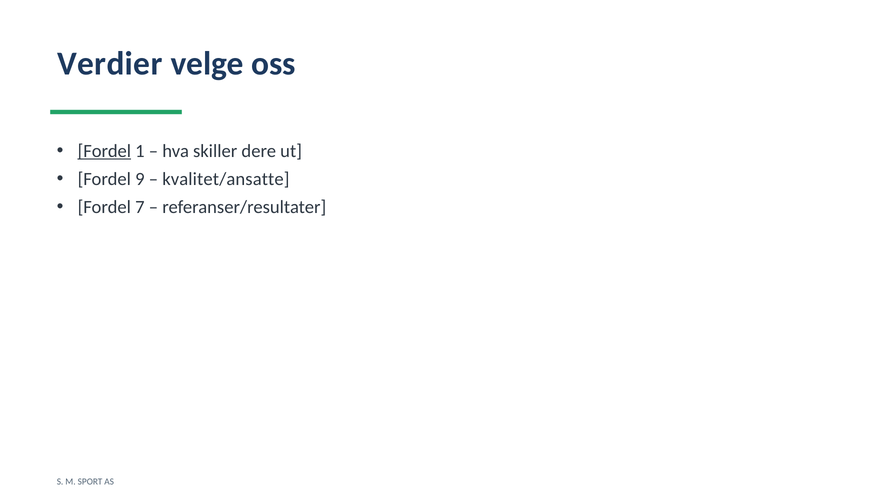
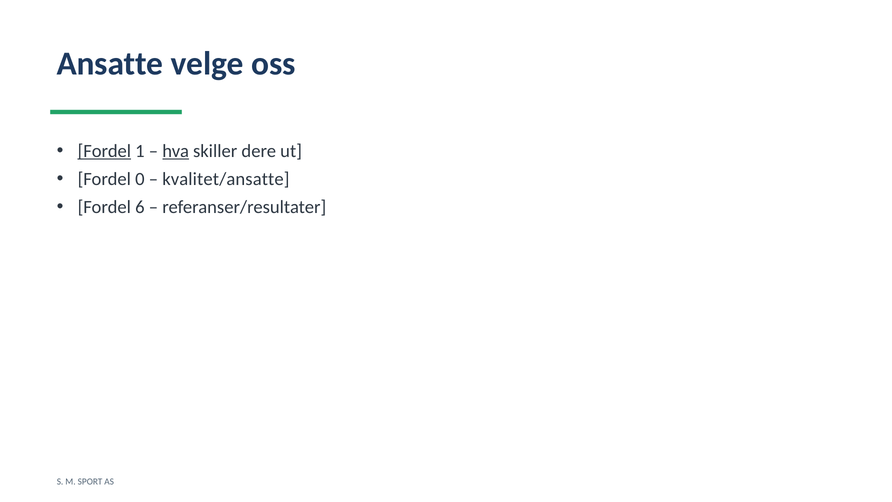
Verdier: Verdier -> Ansatte (110, 64)
hva underline: none -> present (176, 151)
9: 9 -> 0 (140, 179)
7: 7 -> 6 (140, 207)
